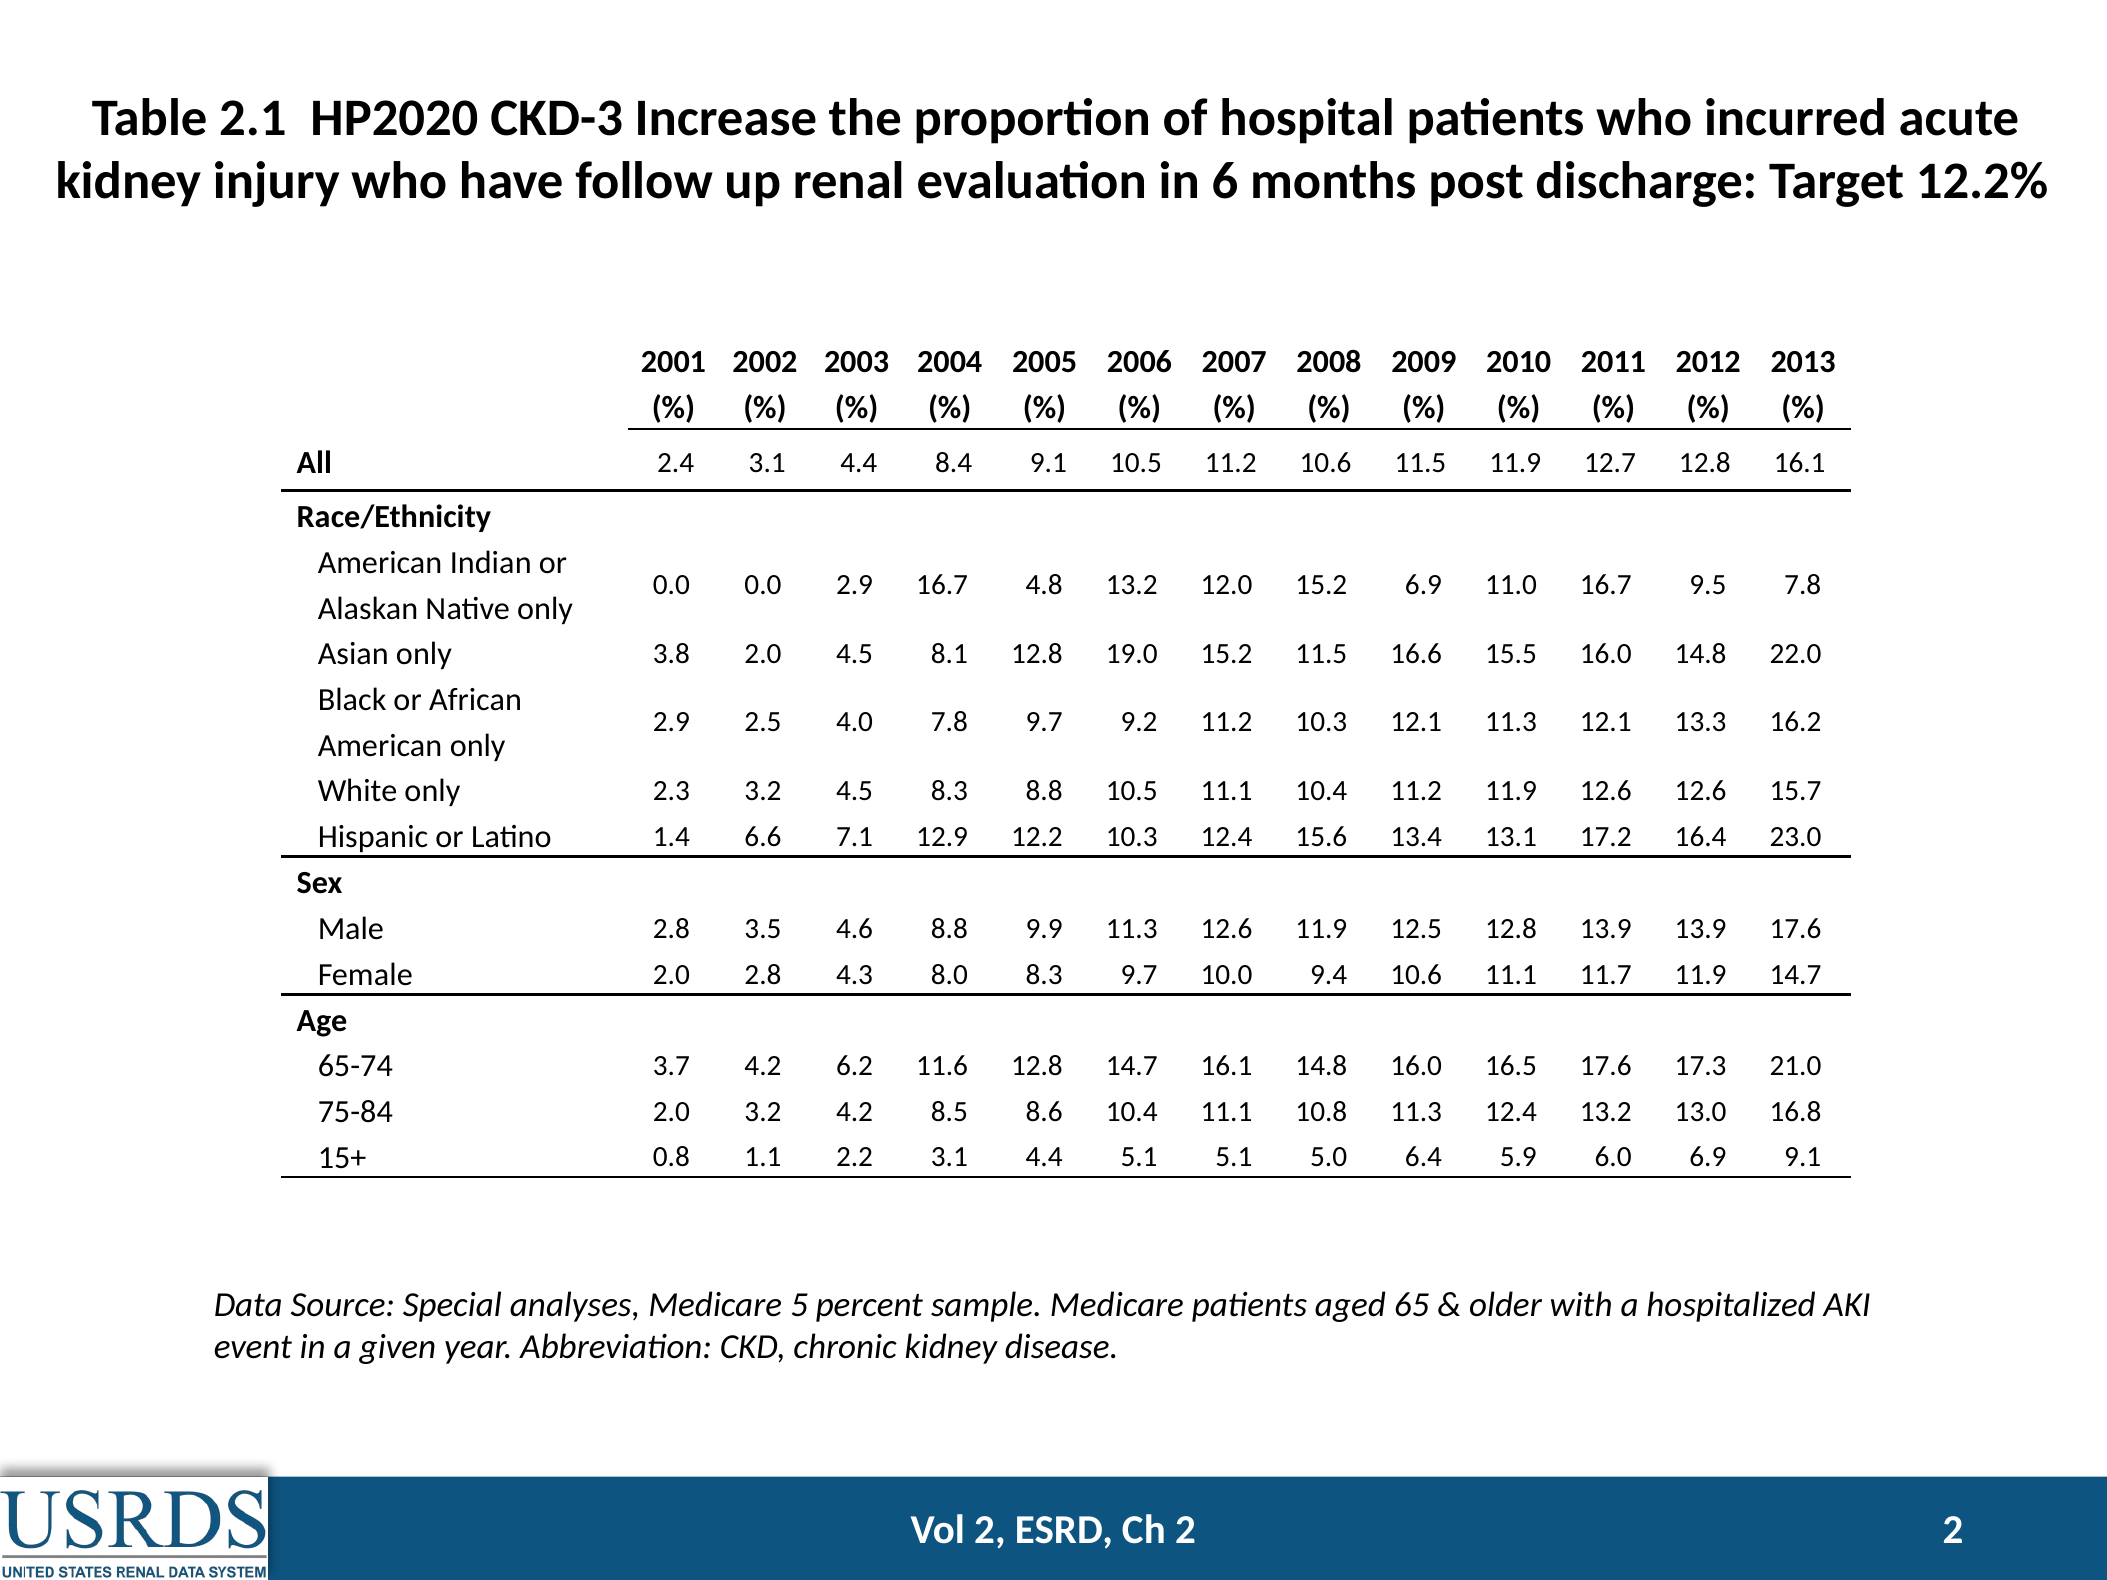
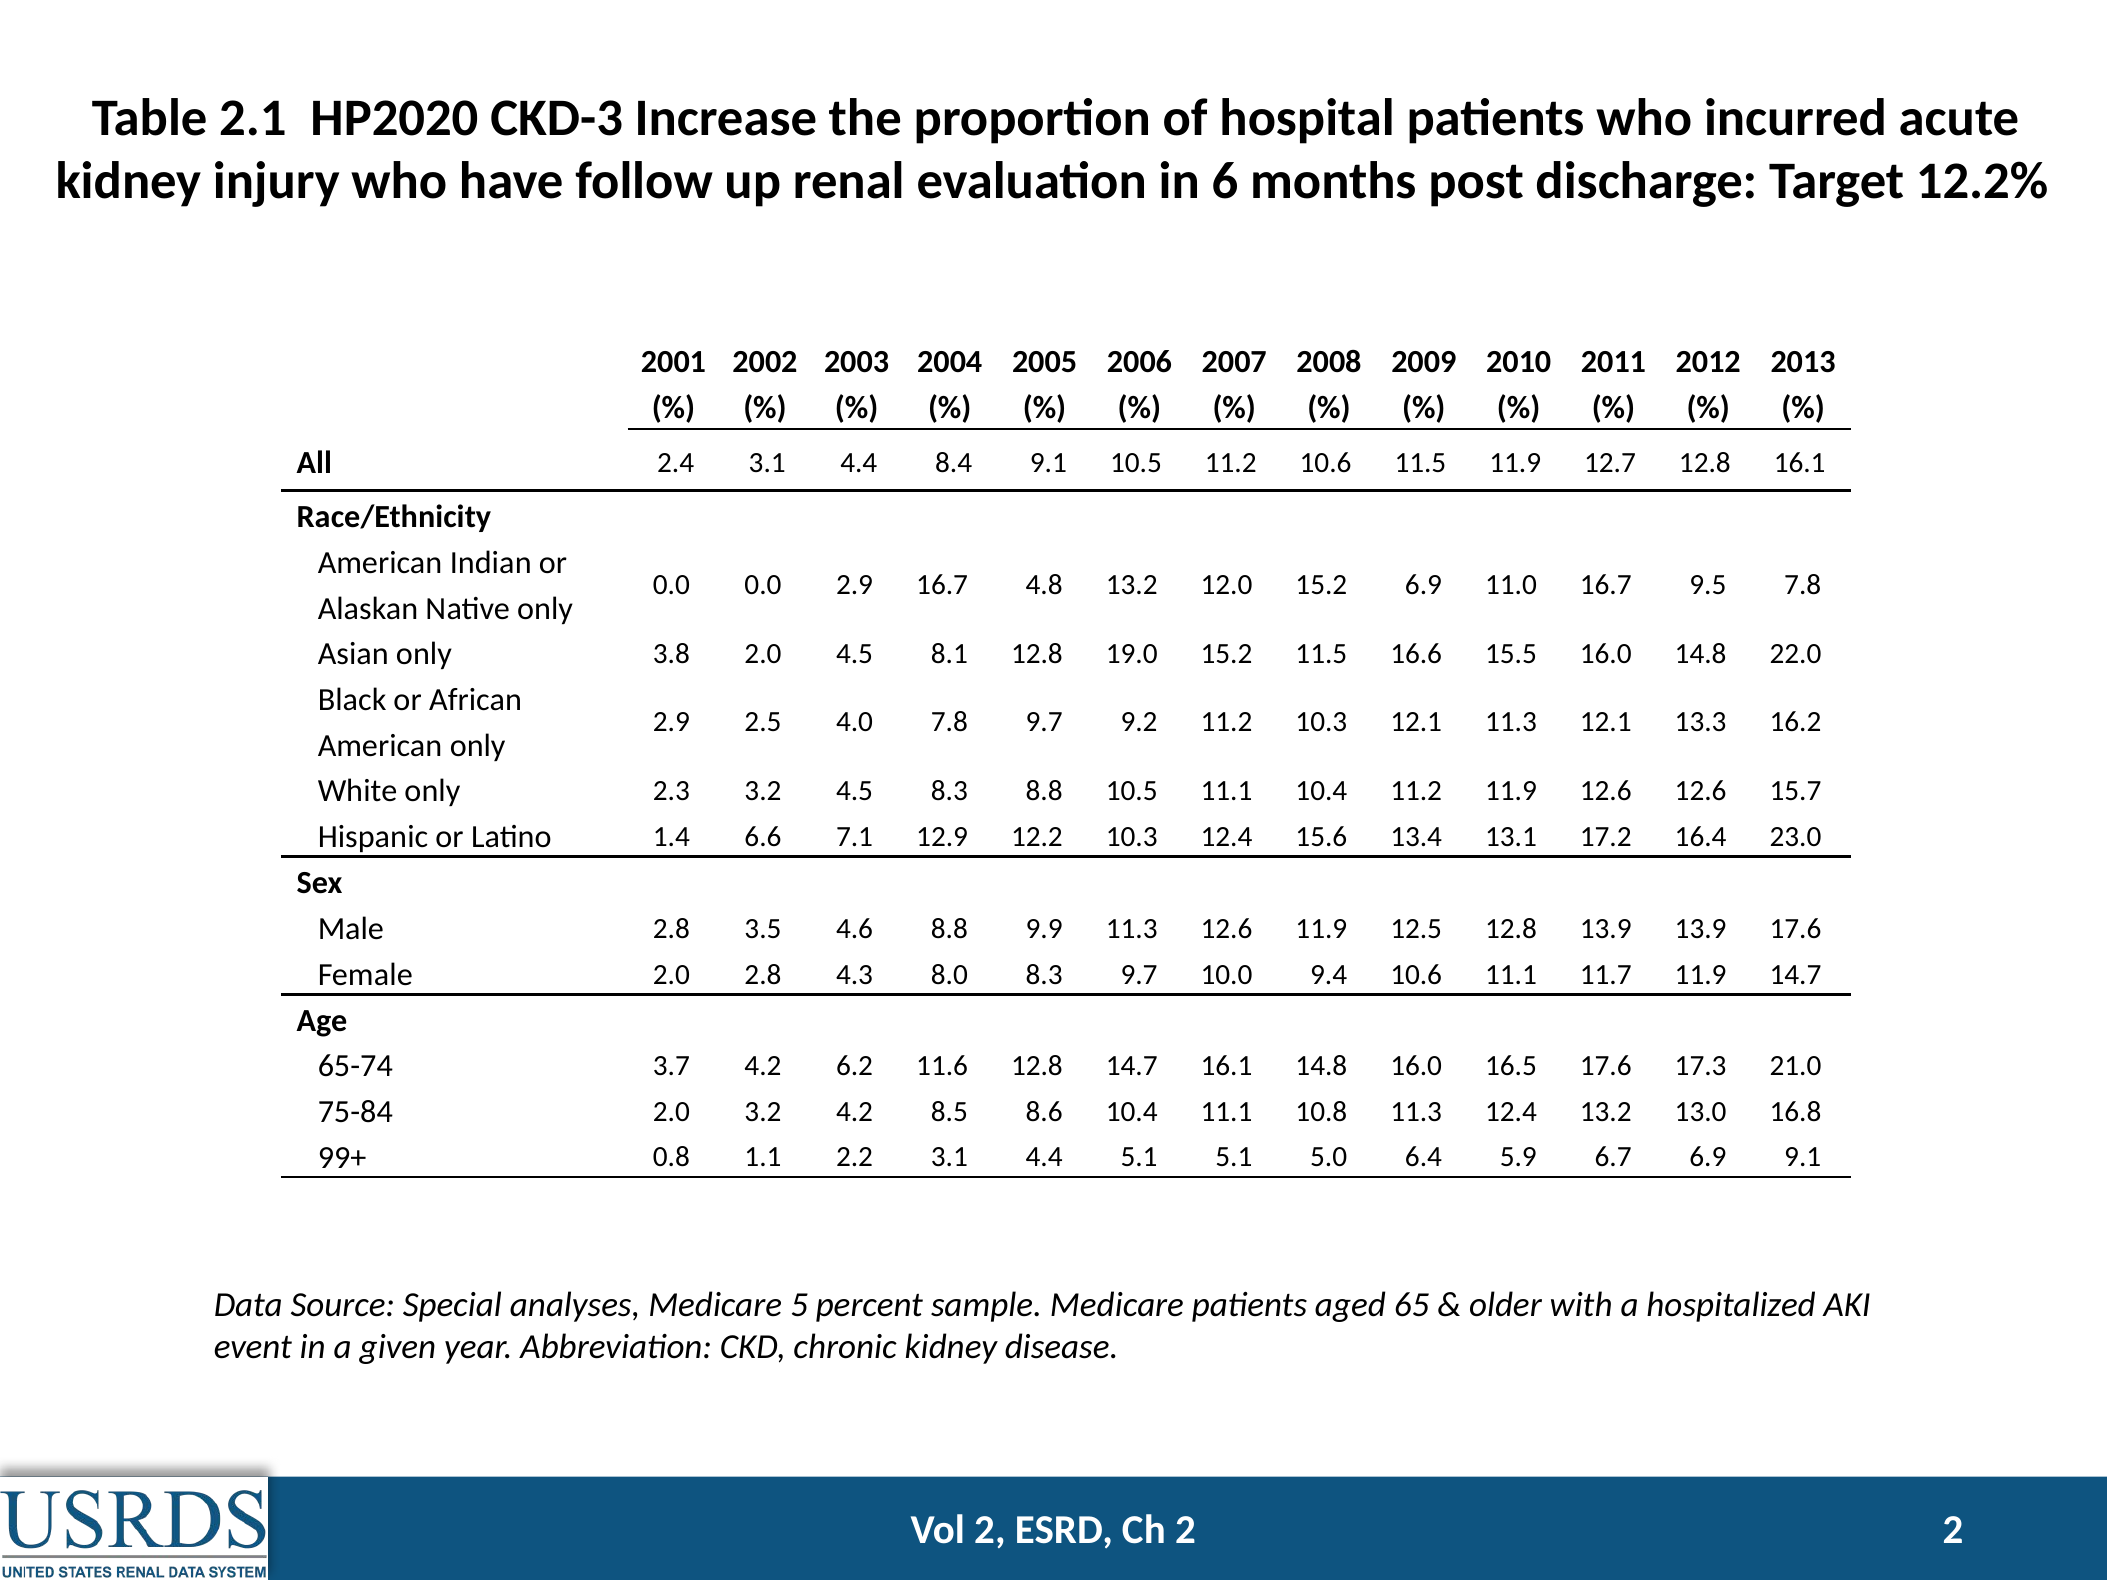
15+: 15+ -> 99+ (342, 1158)
6.0: 6.0 -> 6.7 (1613, 1157)
